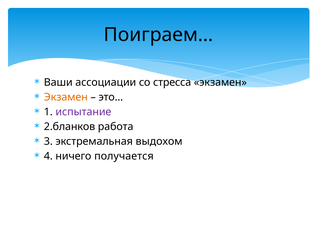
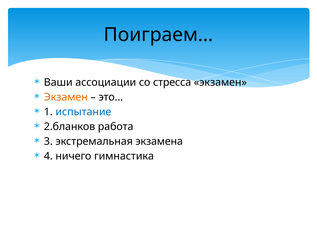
испытание colour: purple -> blue (83, 112)
выдохом: выдохом -> экзамена (159, 142)
получается: получается -> гимнастика (124, 157)
